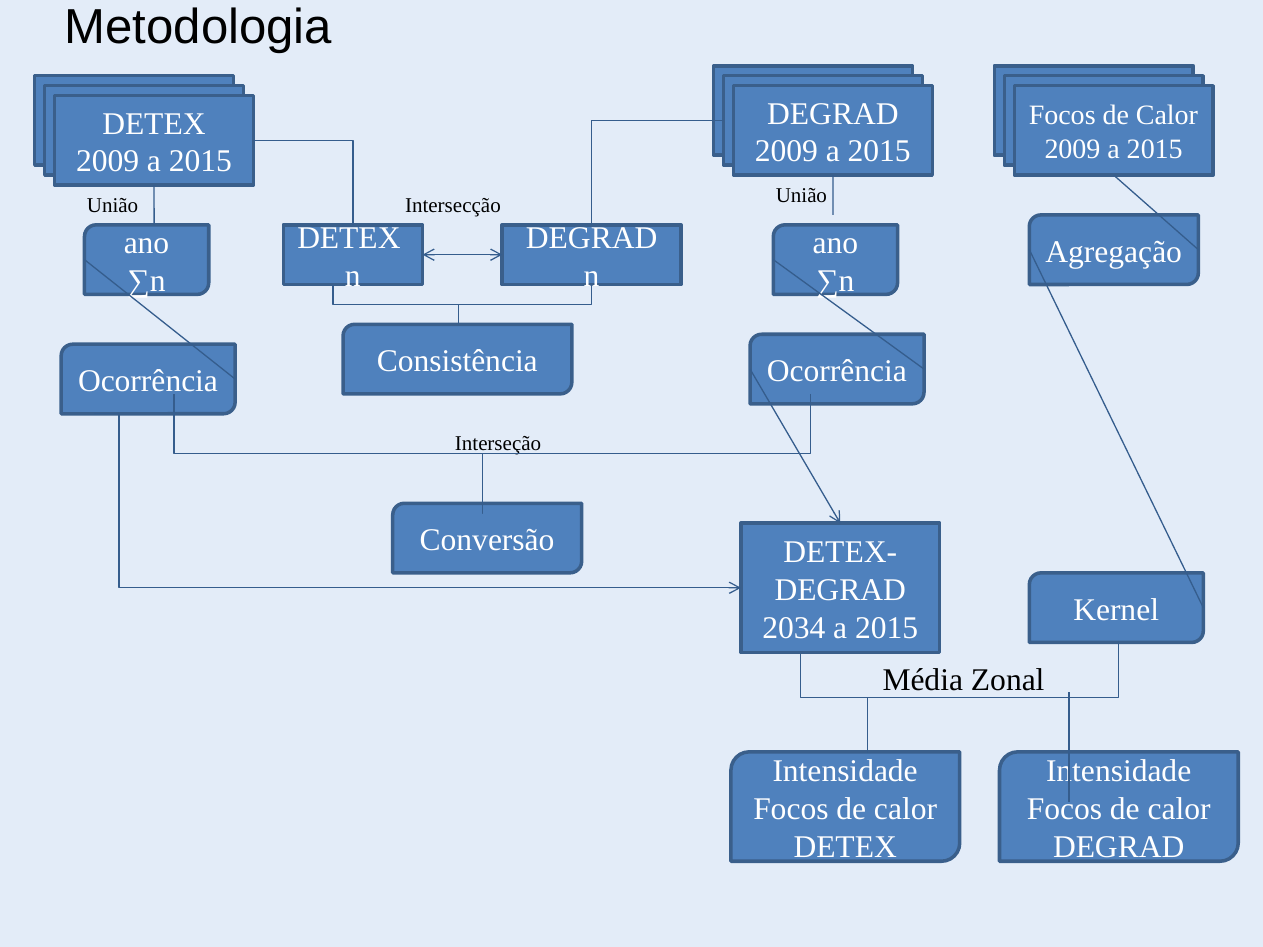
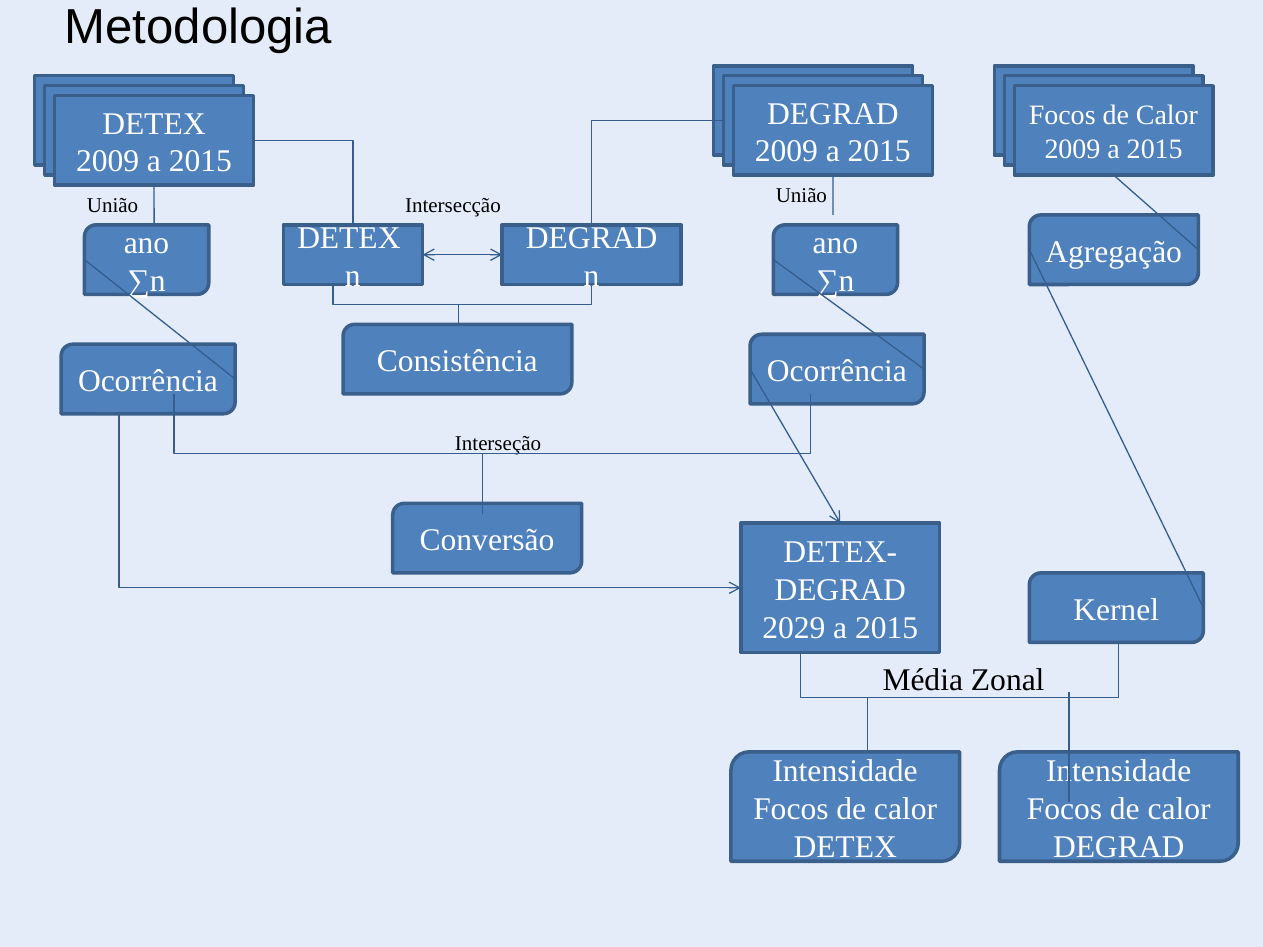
2034: 2034 -> 2029 (794, 628)
